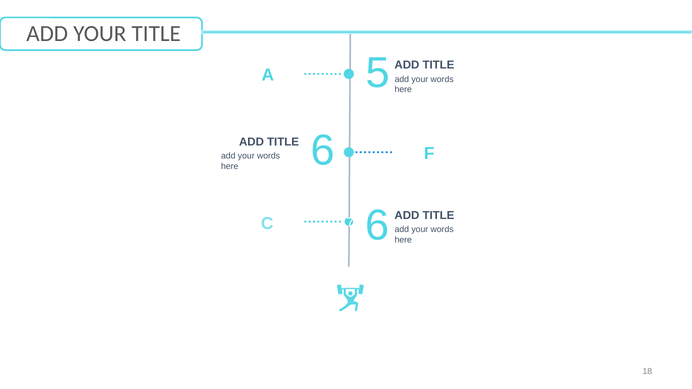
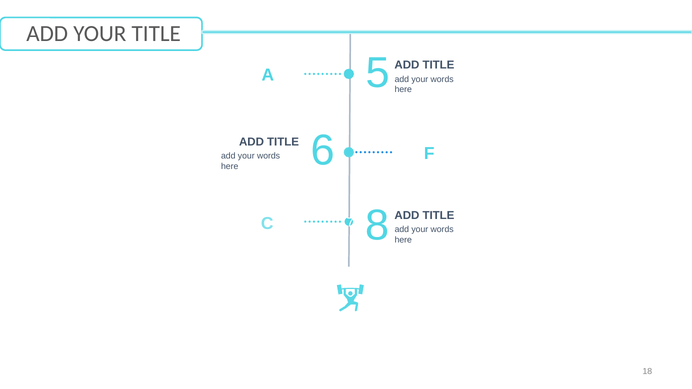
C 6: 6 -> 8 (377, 226)
